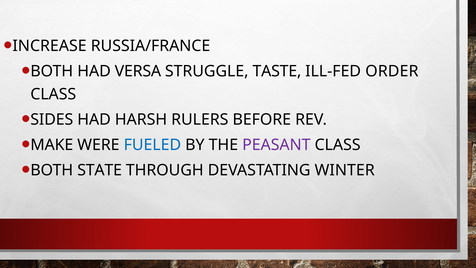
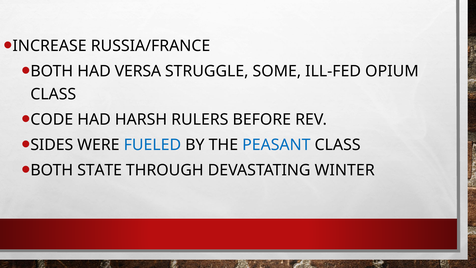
TASTE: TASTE -> SOME (277, 71)
ORDER: ORDER -> OPIUM (392, 71)
SIDES: SIDES -> CODE (52, 119)
MAKE: MAKE -> SIDES (52, 145)
PEASANT colour: purple -> blue (276, 145)
